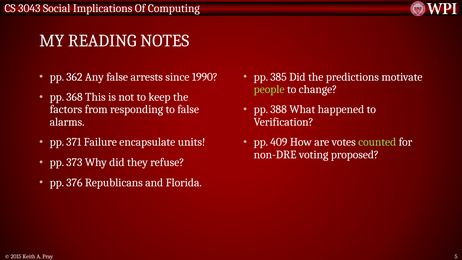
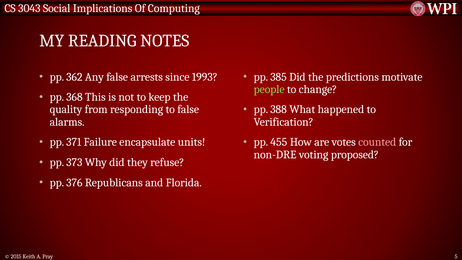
1990: 1990 -> 1993 (205, 77)
factors: factors -> quality (66, 109)
409: 409 -> 455 (279, 142)
counted colour: light green -> pink (377, 142)
